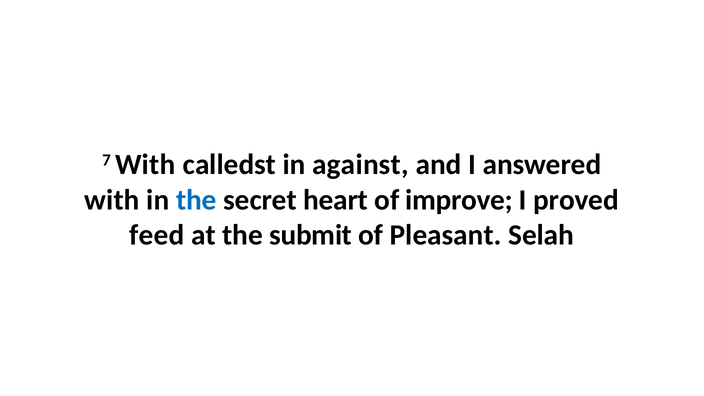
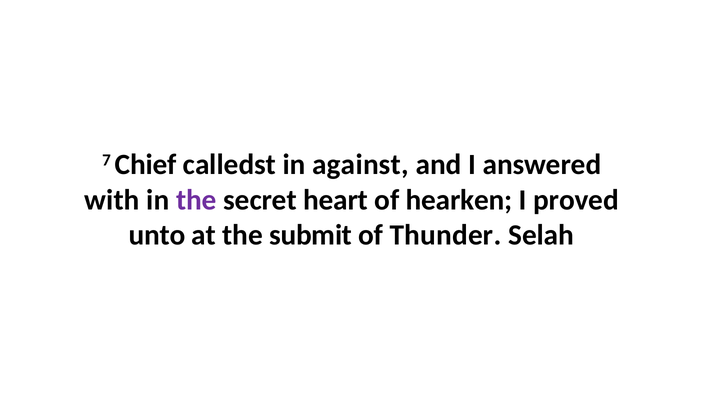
7 With: With -> Chief (146, 165)
the colour: blue -> purple (196, 200)
improve: improve -> hearken (459, 200)
feed: feed -> unto (157, 235)
Pleasant: Pleasant -> Thunder (446, 235)
